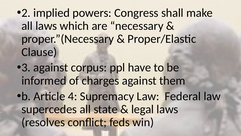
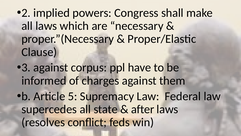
4: 4 -> 5 (73, 96)
legal: legal -> after (143, 109)
